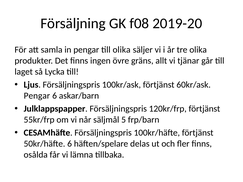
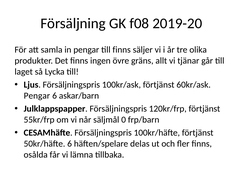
till olika: olika -> finns (122, 50)
5: 5 -> 0 (124, 120)
